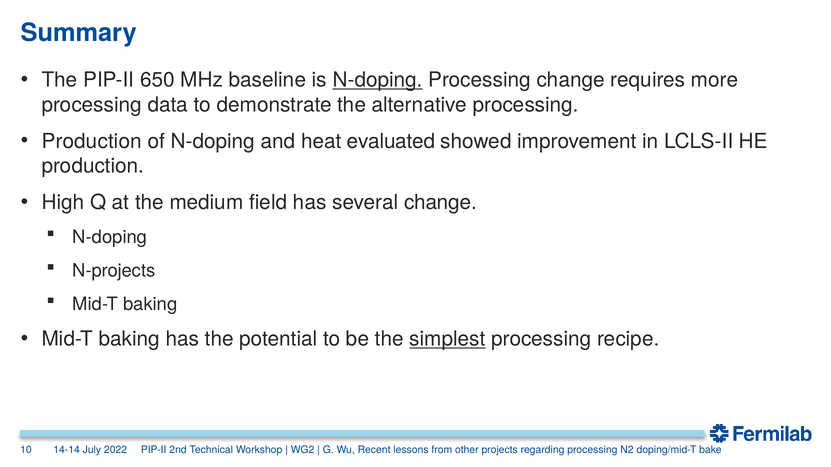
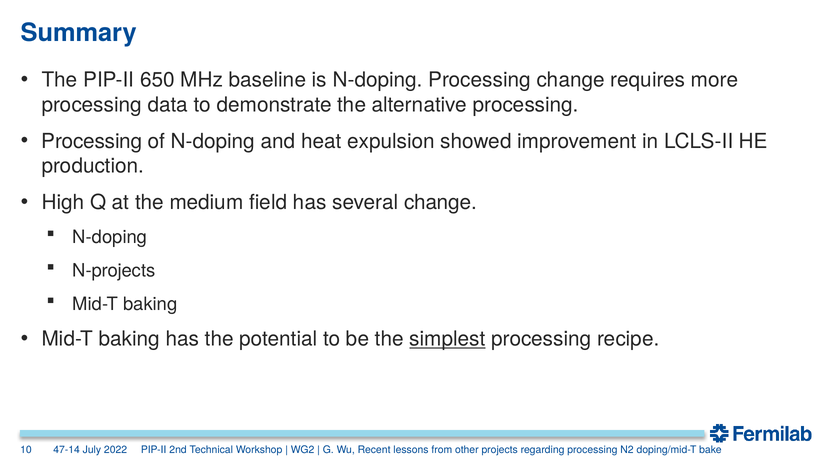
N-doping underline: present -> none (378, 80)
Production: Production -> Processing (92, 141)
evaluated: evaluated -> expulsion (391, 141)
14-14: 14-14 -> 47-14 (67, 450)
